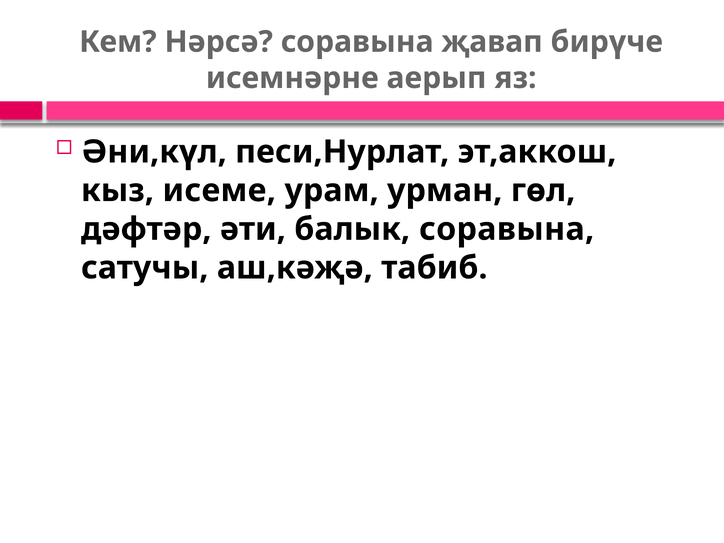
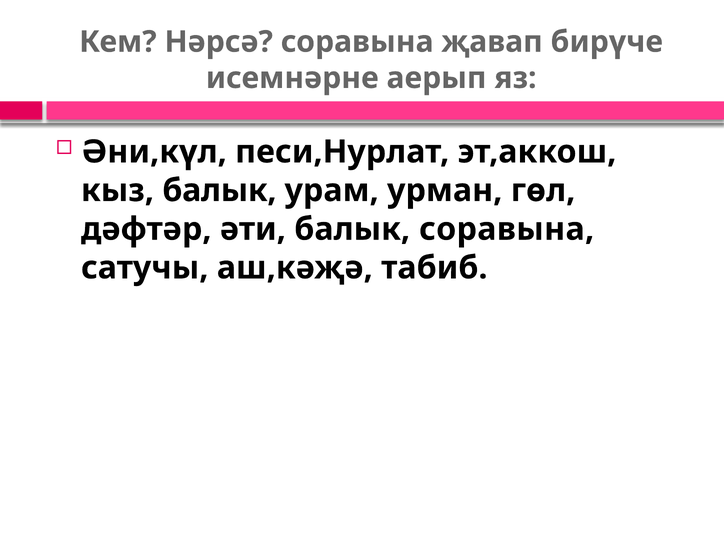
кыз исеме: исеме -> балык (219, 191)
